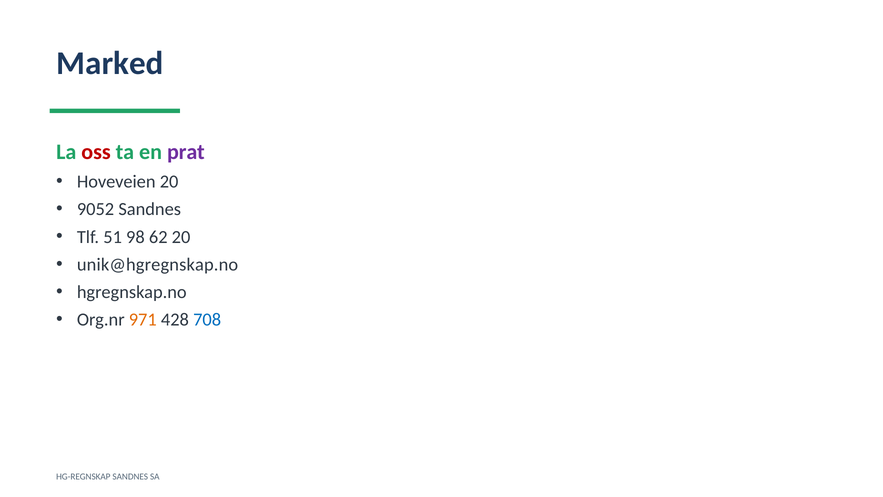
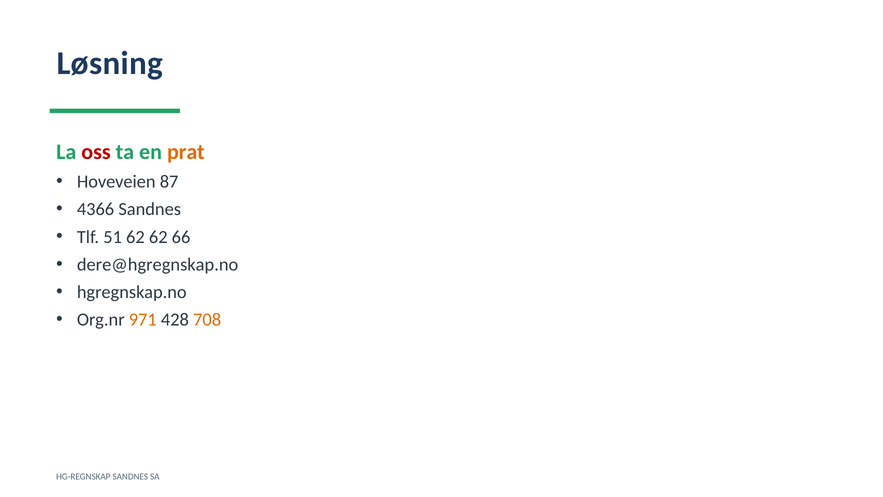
Marked: Marked -> Løsning (110, 63)
prat colour: purple -> orange (186, 152)
Hoveveien 20: 20 -> 87 (169, 182)
9052: 9052 -> 4366 (96, 209)
51 98: 98 -> 62 (135, 237)
62 20: 20 -> 66 (181, 237)
unik@hgregnskap.no: unik@hgregnskap.no -> dere@hgregnskap.no (158, 264)
708 colour: blue -> orange (207, 320)
